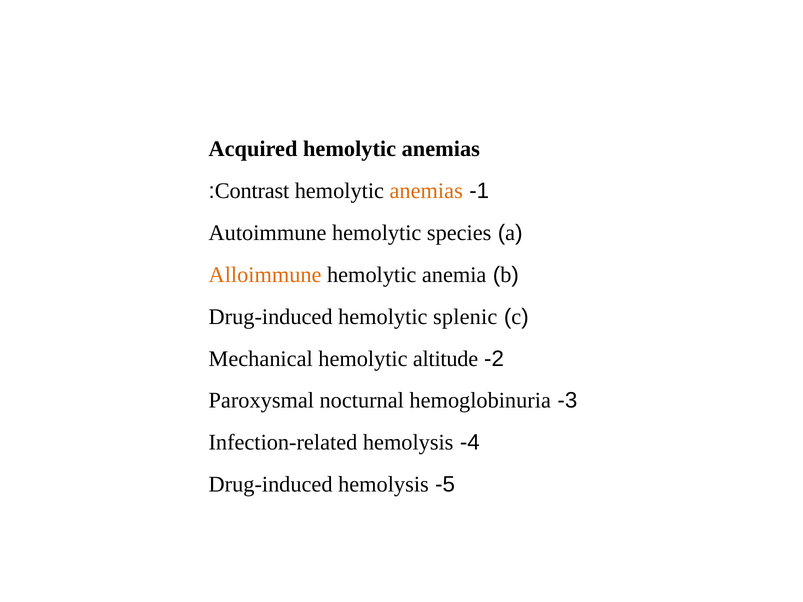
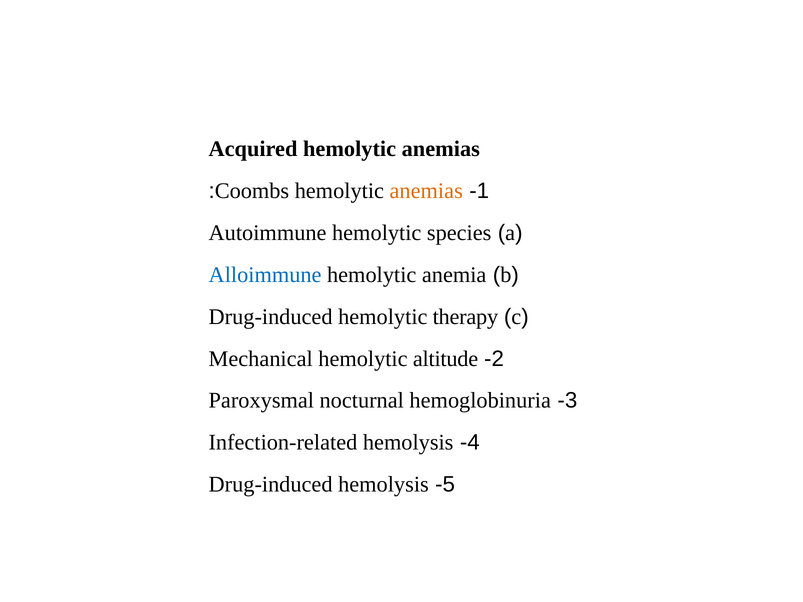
Contrast: Contrast -> Coombs (252, 191)
Alloimmune colour: orange -> blue (265, 275)
splenic: splenic -> therapy (465, 317)
